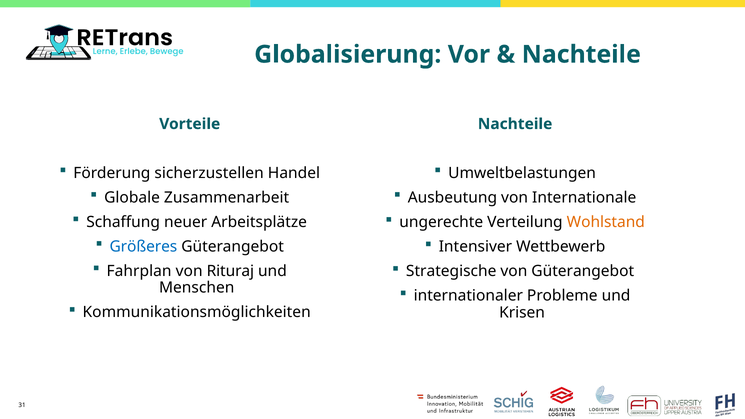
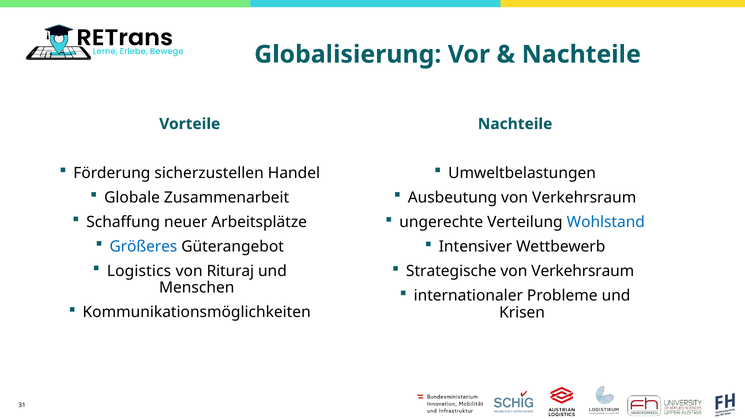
Ausbeutung von Internationale: Internationale -> Verkehrsraum (584, 198)
Wohlstand colour: orange -> blue (606, 222)
Fahrplan: Fahrplan -> Logistics (139, 271)
Güterangebot: Güterangebot -> Verkehrsraum (583, 271)
